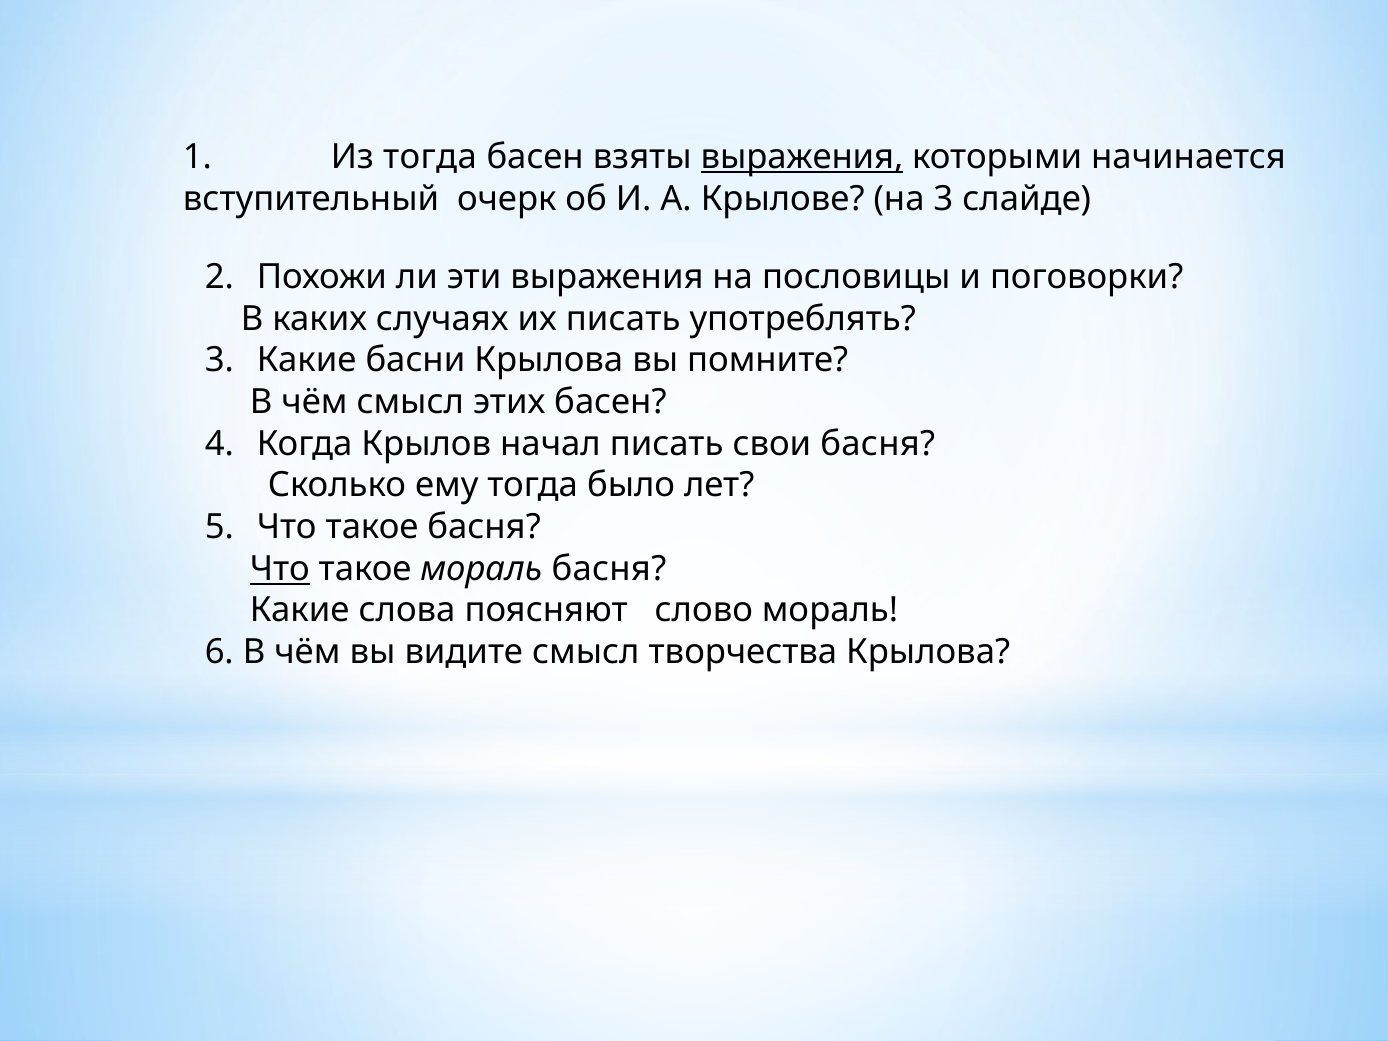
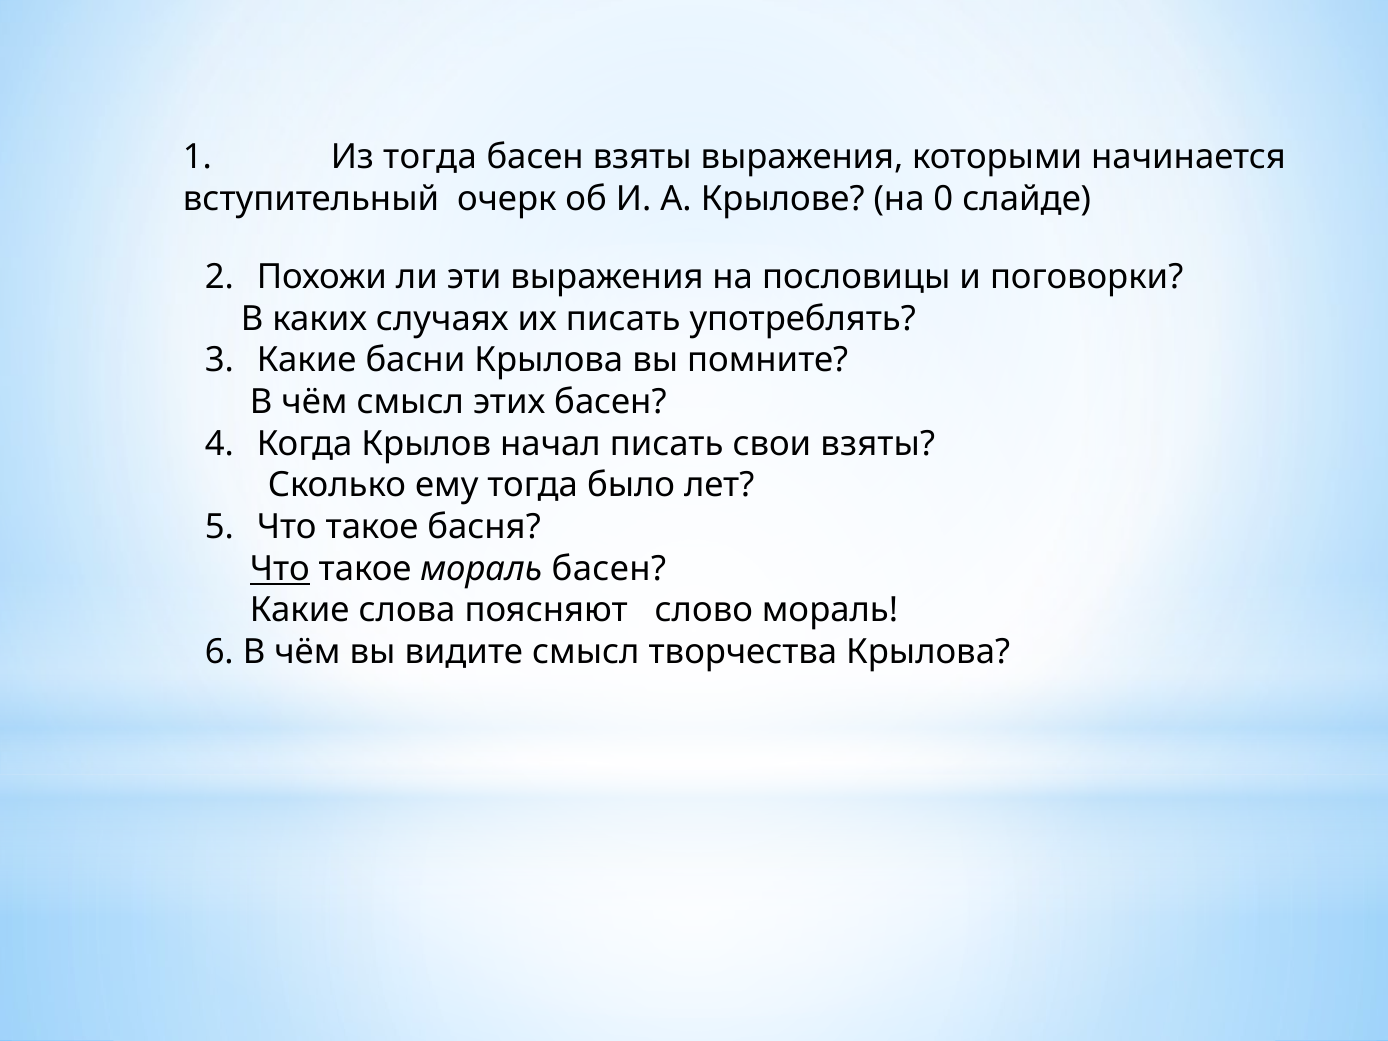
выражения underline: present -> none (802, 157)
на 3: 3 -> 0 (943, 199)
свои басня: басня -> взяты (878, 444)
мораль басня: басня -> басен (609, 569)
